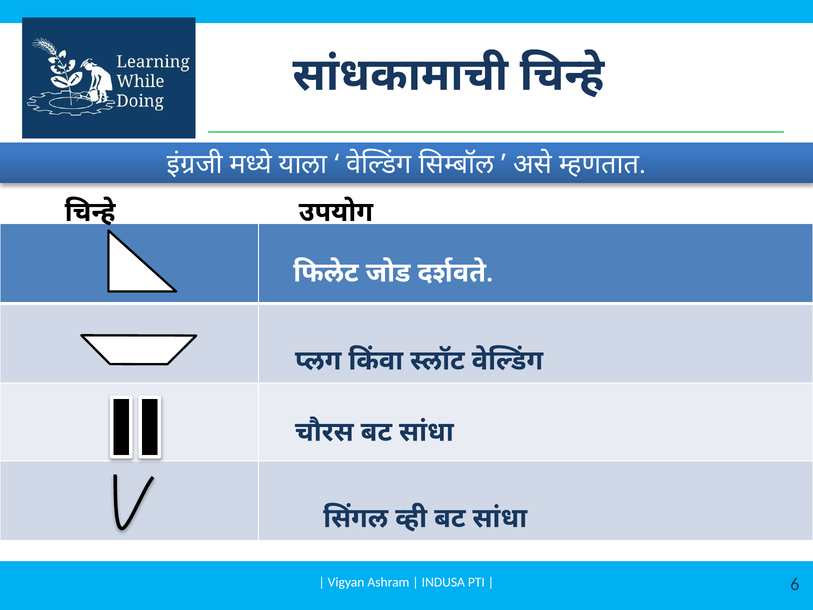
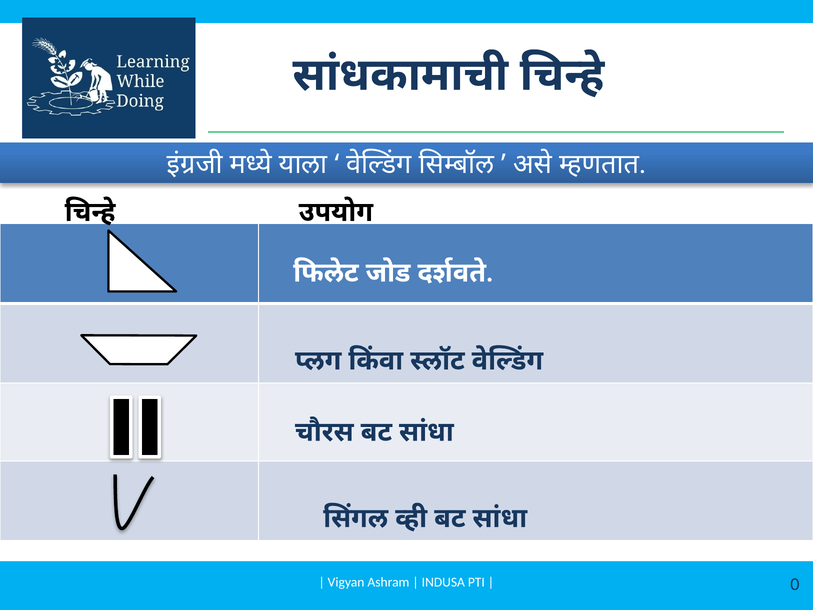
6: 6 -> 0 (795, 584)
